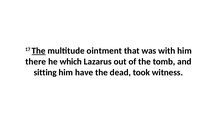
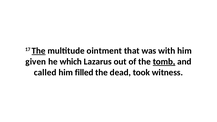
there: there -> given (36, 62)
tomb underline: none -> present (164, 62)
sitting: sitting -> called (45, 73)
have: have -> filled (84, 73)
